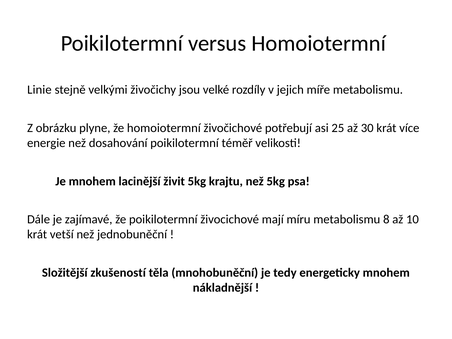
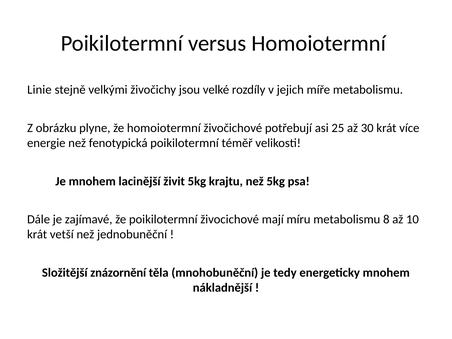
dosahování: dosahování -> fenotypická (118, 143)
zkušeností: zkušeností -> znázornění (118, 273)
